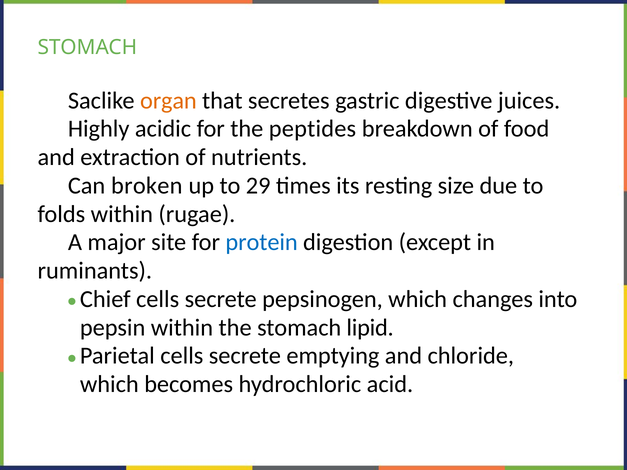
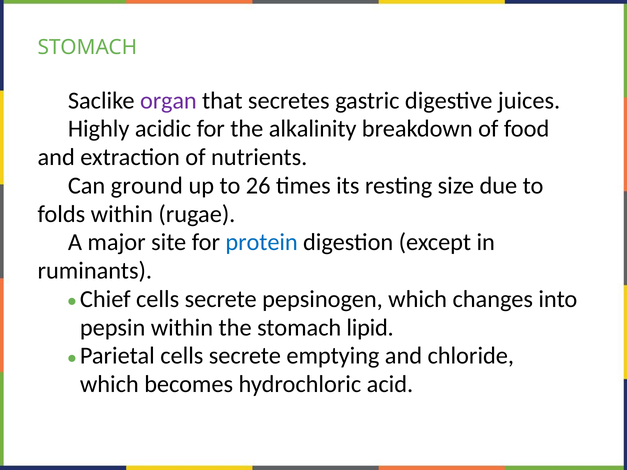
organ colour: orange -> purple (168, 101)
peptides: peptides -> alkalinity (313, 129)
broken: broken -> ground (147, 186)
29: 29 -> 26 (258, 186)
